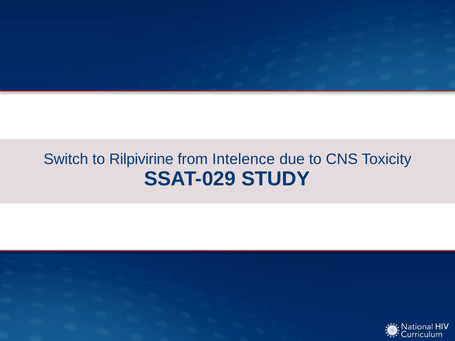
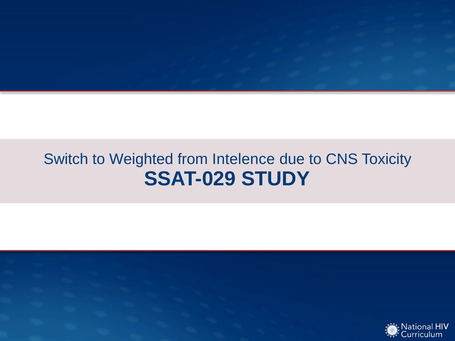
Rilpivirine: Rilpivirine -> Weighted (141, 159)
